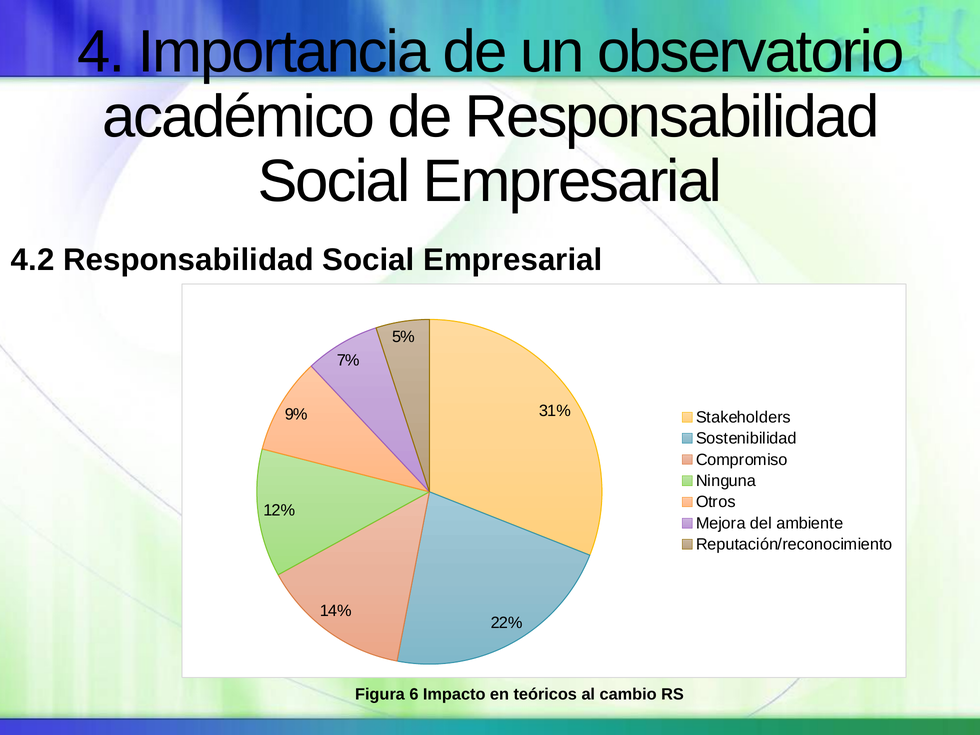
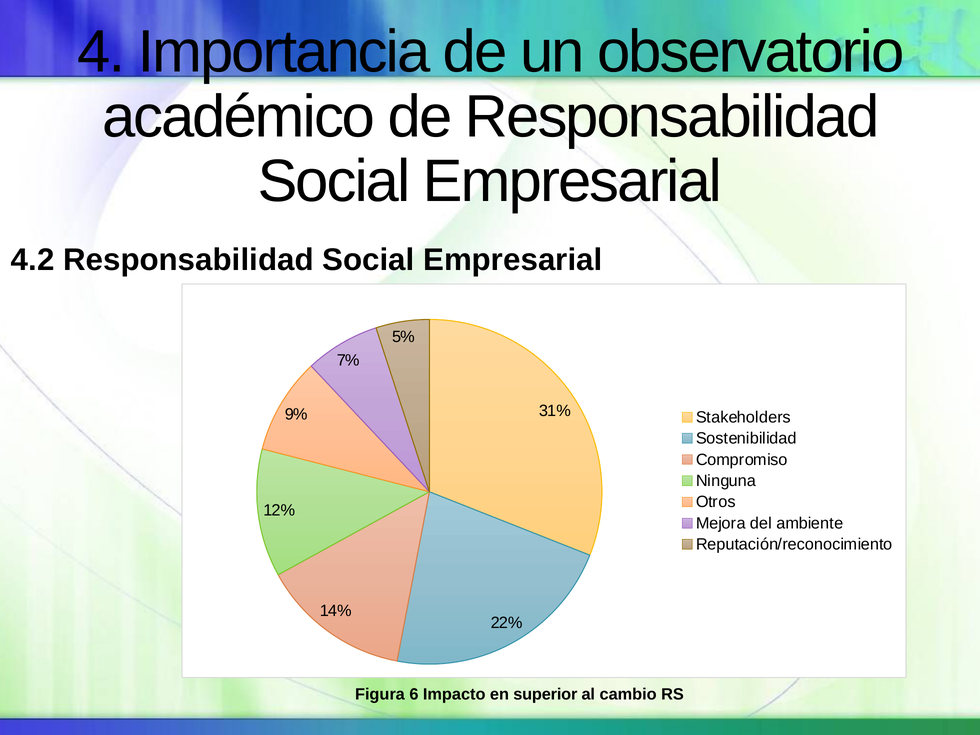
teóricos: teóricos -> superior (545, 694)
